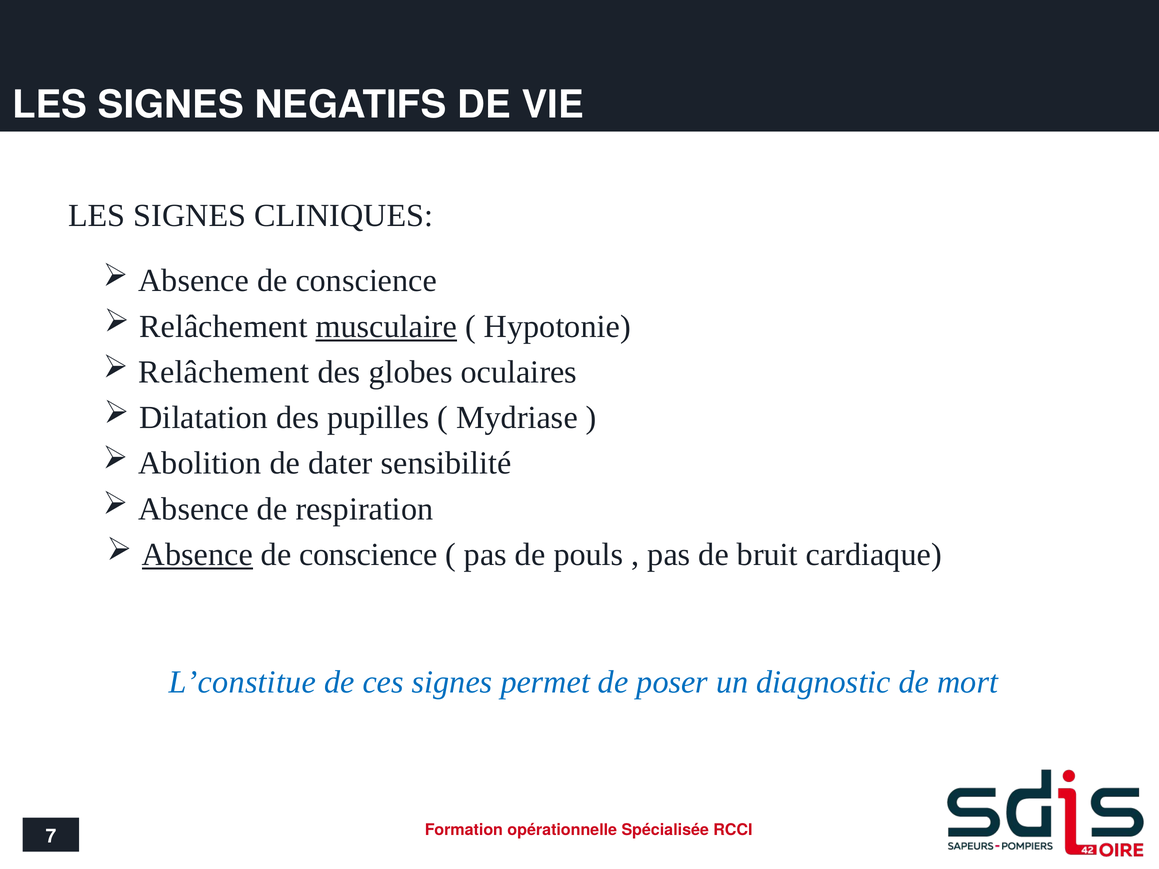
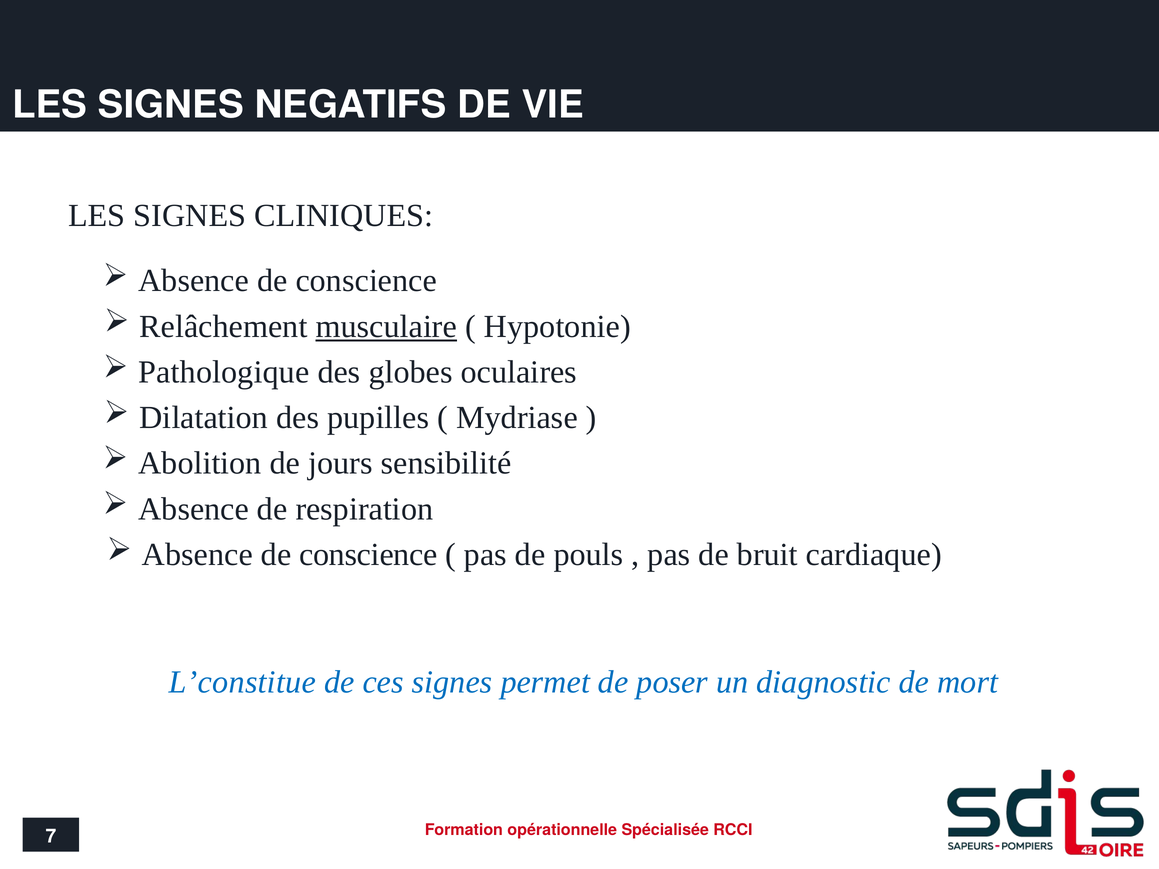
Relâchement: Relâchement -> Pathologique (224, 372)
dater: dater -> jours (340, 463)
Absence underline: present -> none (197, 555)
